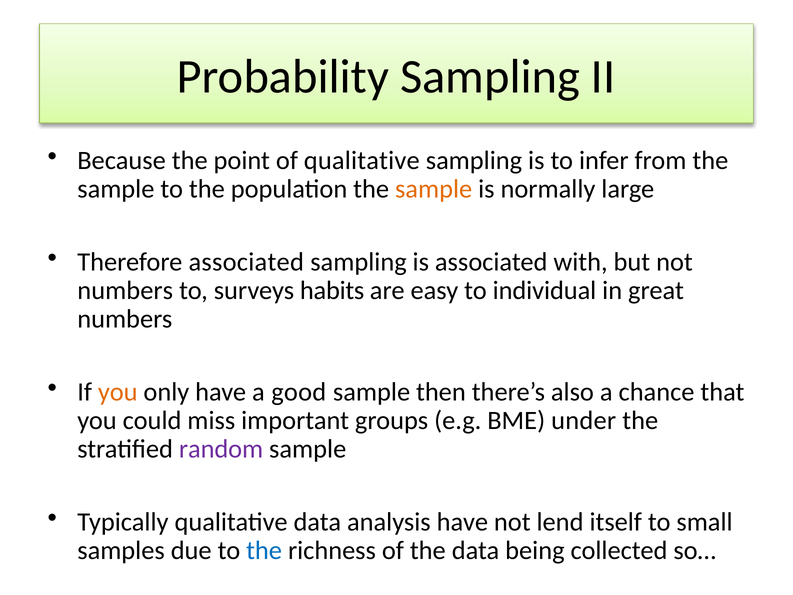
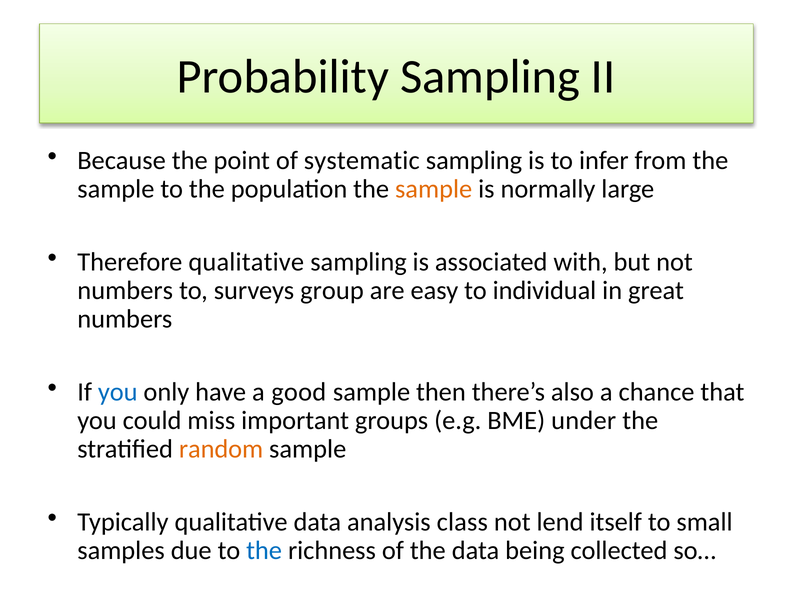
of qualitative: qualitative -> systematic (362, 160)
Therefore associated: associated -> qualitative (246, 262)
habits: habits -> group (332, 290)
you colour: orange -> blue (118, 392)
random colour: purple -> orange (221, 449)
analysis have: have -> class (462, 522)
